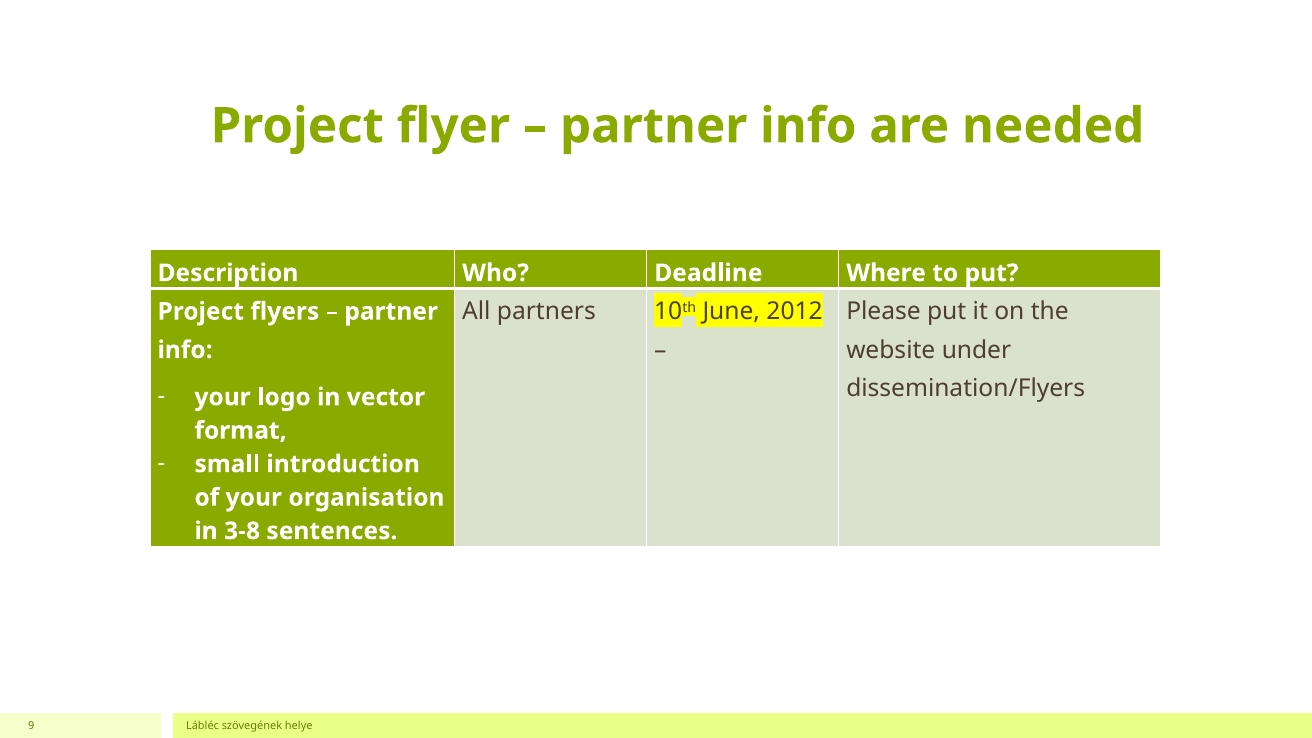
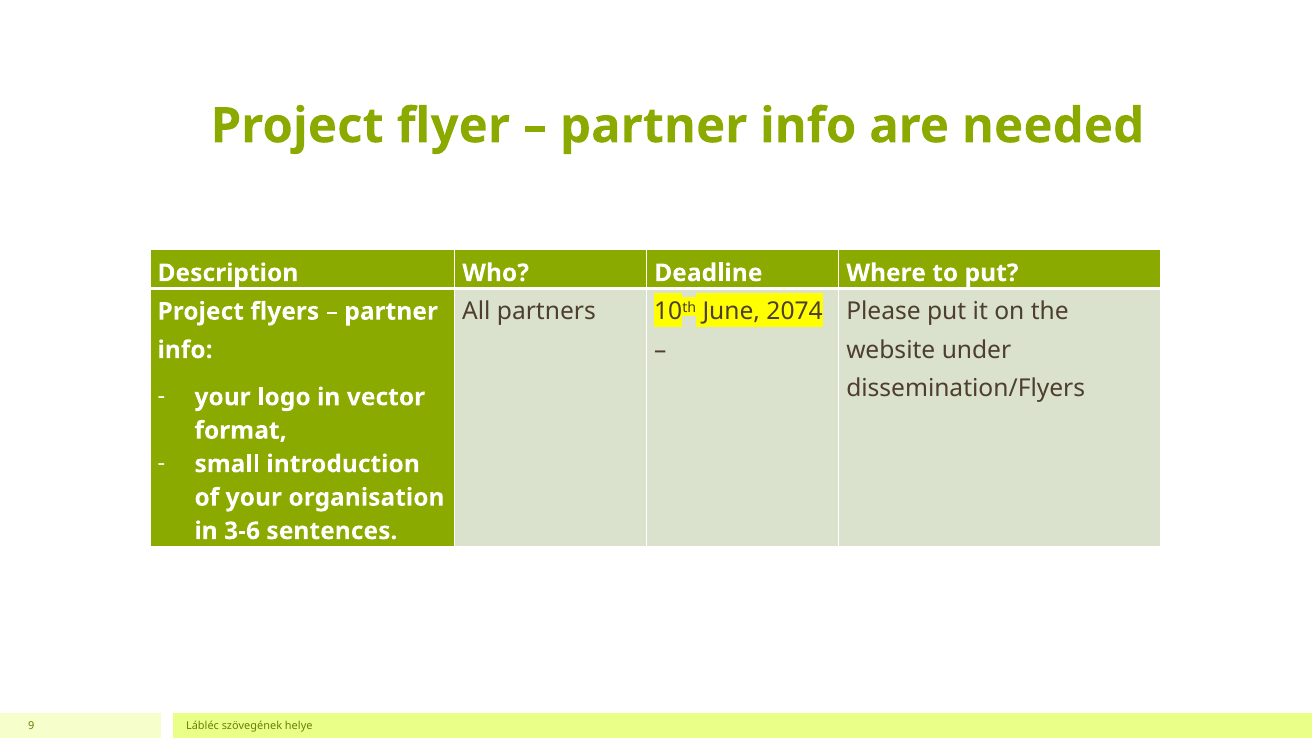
2012: 2012 -> 2074 (795, 312)
3-8: 3-8 -> 3-6 (242, 531)
